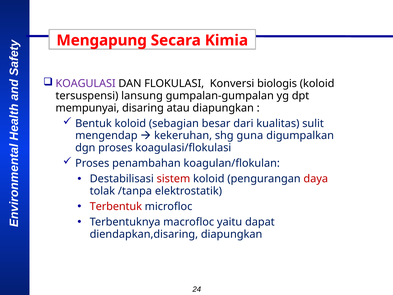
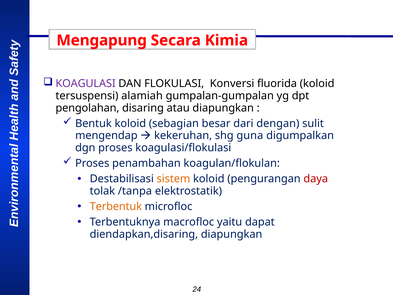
biologis: biologis -> fluorida (277, 83)
lansung: lansung -> alamiah (142, 96)
mempunyai: mempunyai -> pengolahan (87, 108)
kualitas: kualitas -> dengan (278, 123)
sistem colour: red -> orange (173, 179)
Terbentuk colour: red -> orange (116, 206)
